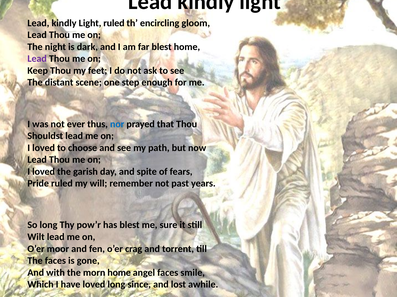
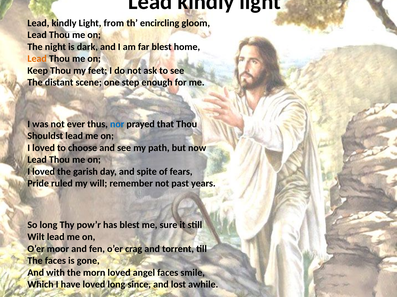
Light ruled: ruled -> from (114, 23)
Lead colour: purple -> orange (37, 59)
morn home: home -> loved (119, 273)
